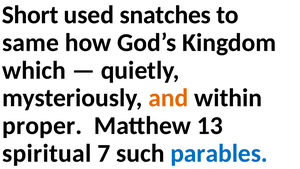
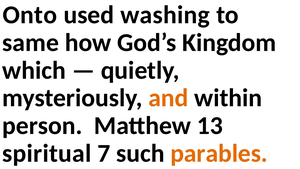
Short: Short -> Onto (30, 15)
snatches: snatches -> washing (165, 15)
proper: proper -> person (42, 126)
parables colour: blue -> orange (219, 153)
